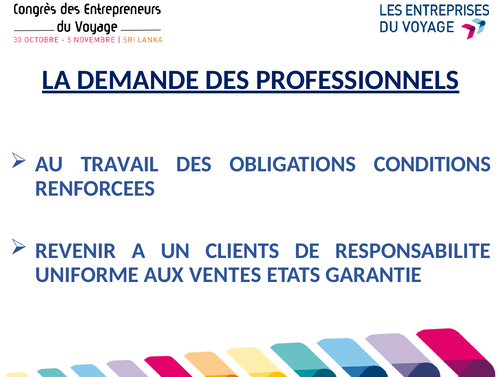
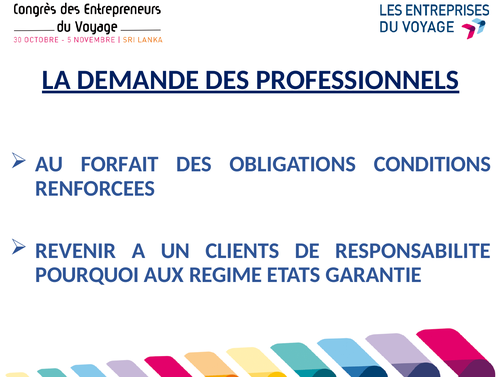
TRAVAIL: TRAVAIL -> FORFAIT (120, 164)
UNIFORME: UNIFORME -> POURQUOI (87, 275)
VENTES: VENTES -> REGIME (225, 275)
